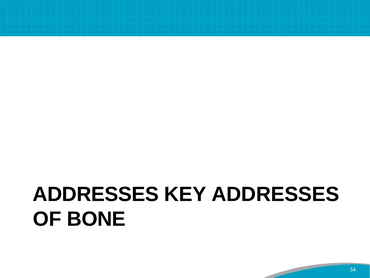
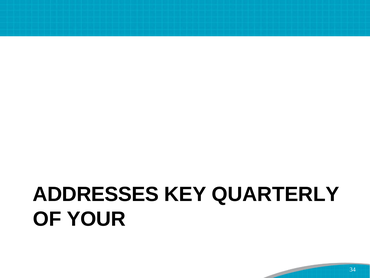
KEY ADDRESSES: ADDRESSES -> QUARTERLY (275, 194)
BONE: BONE -> YOUR (96, 219)
